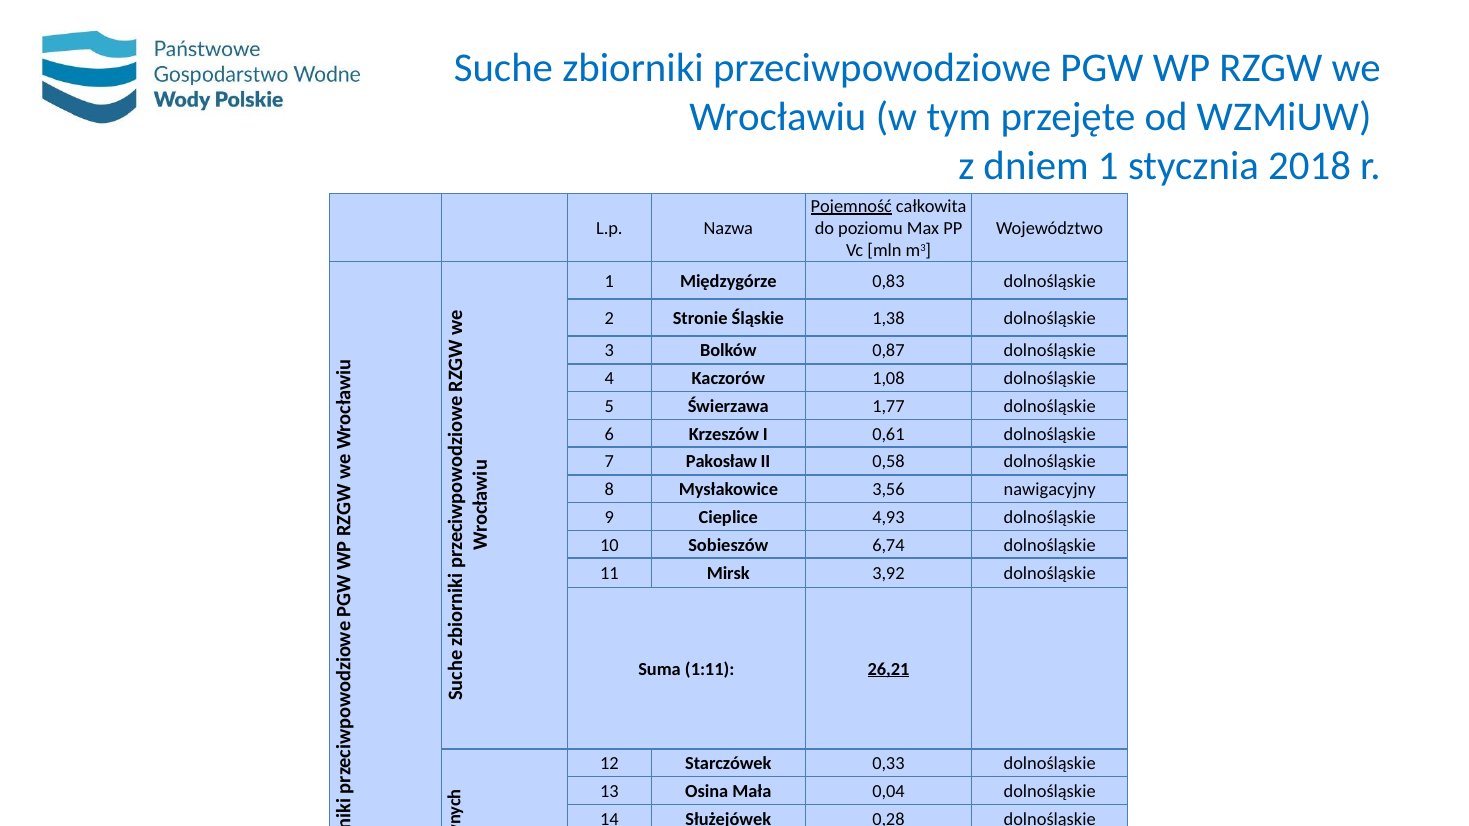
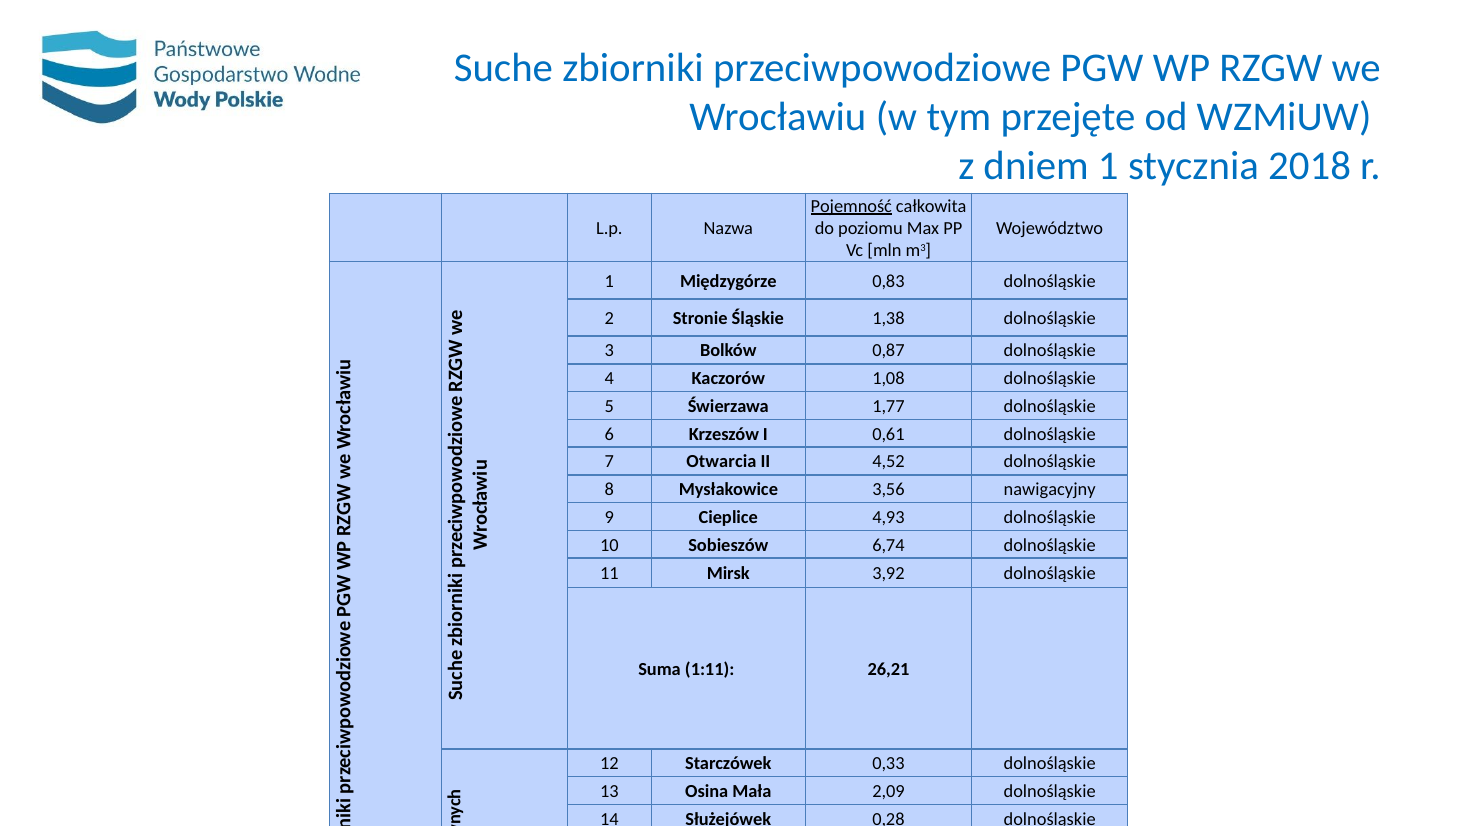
Pakosław: Pakosław -> Otwarcia (721, 462)
0,58: 0,58 -> 4,52 (888, 462)
26,21 underline: present -> none (888, 669)
0,04: 0,04 -> 2,09 (888, 792)
